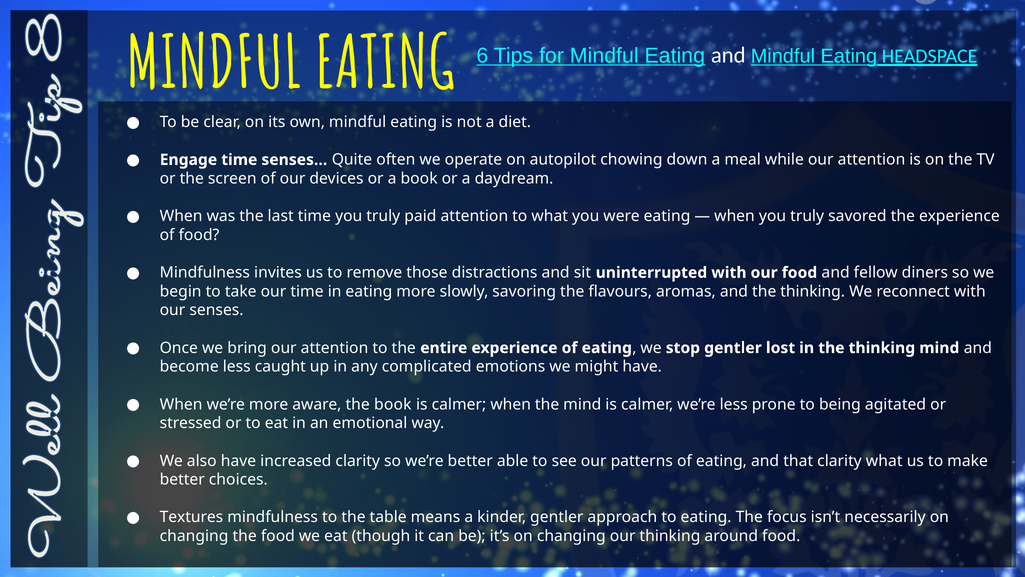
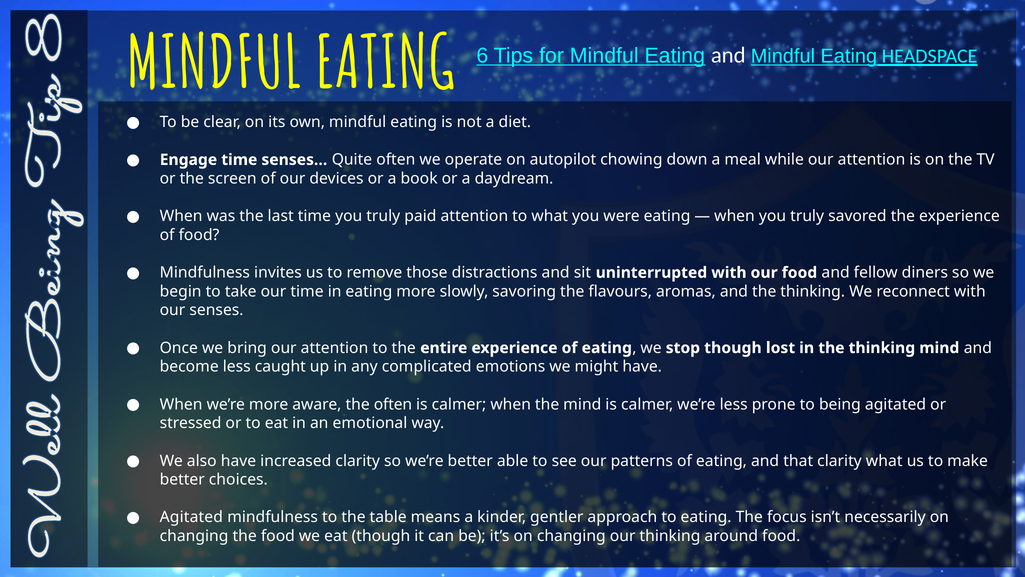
stop gentler: gentler -> though (733, 348)
the book: book -> often (393, 404)
Textures: Textures -> Agitated (191, 517)
